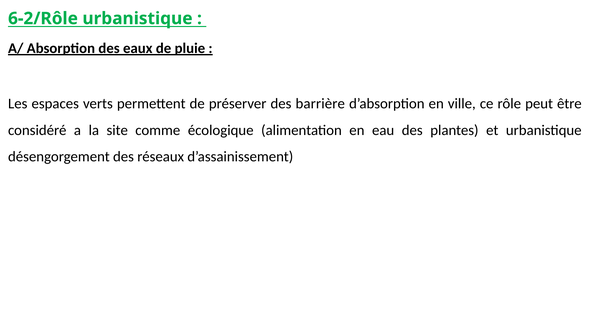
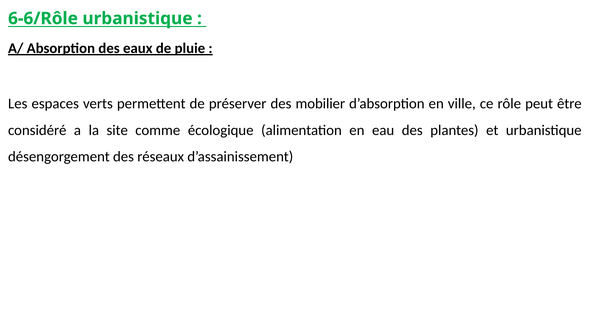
6-2/Rôle: 6-2/Rôle -> 6-6/Rôle (43, 18)
barrière: barrière -> mobilier (320, 103)
